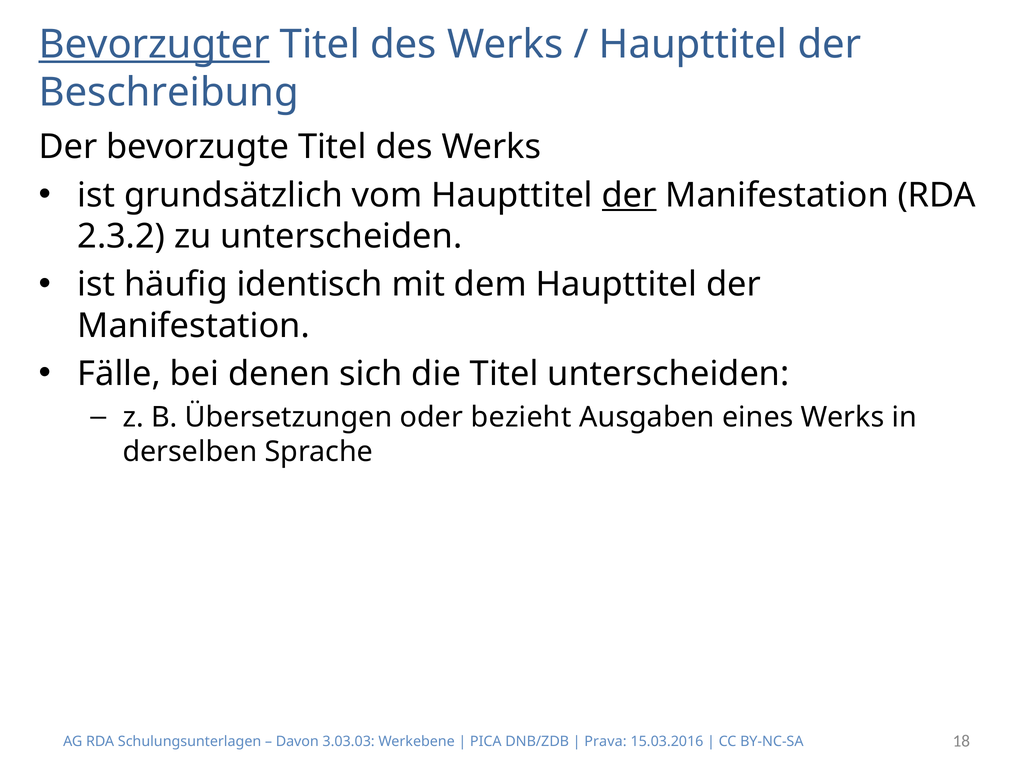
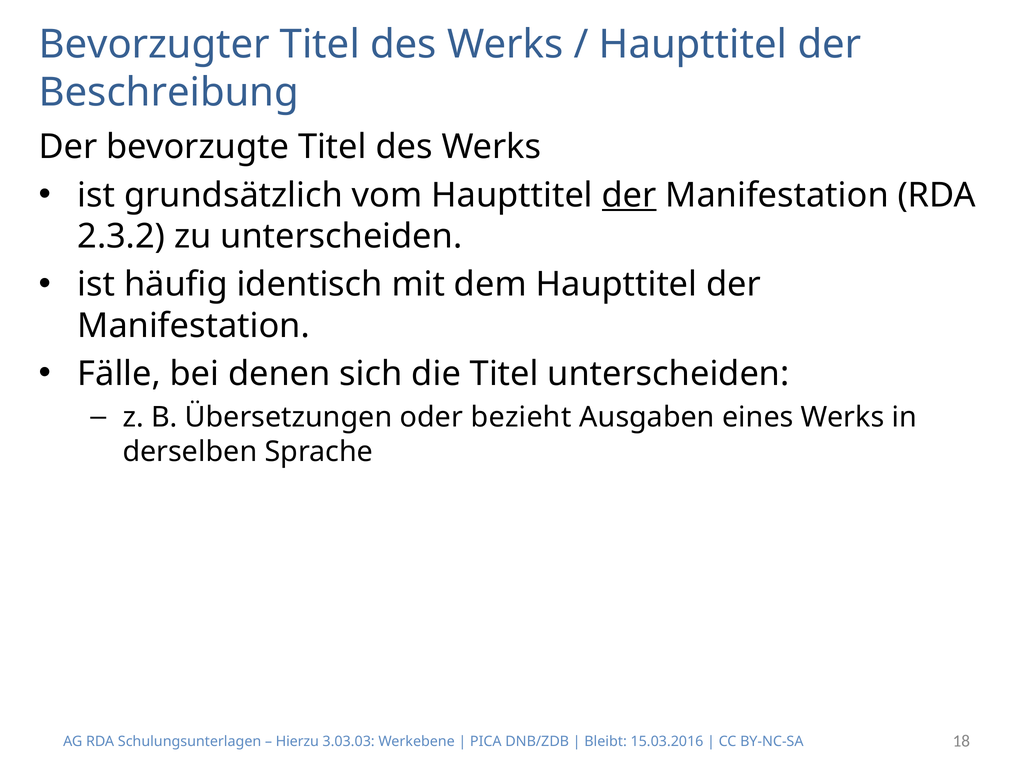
Bevorzugter underline: present -> none (154, 44)
Davon: Davon -> Hierzu (297, 741)
Prava: Prava -> Bleibt (606, 741)
